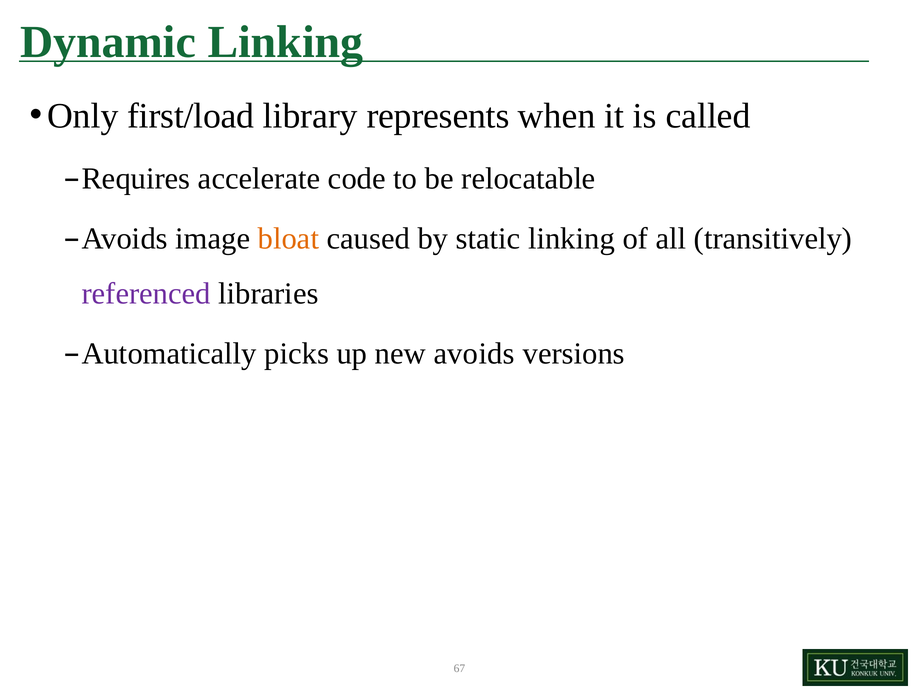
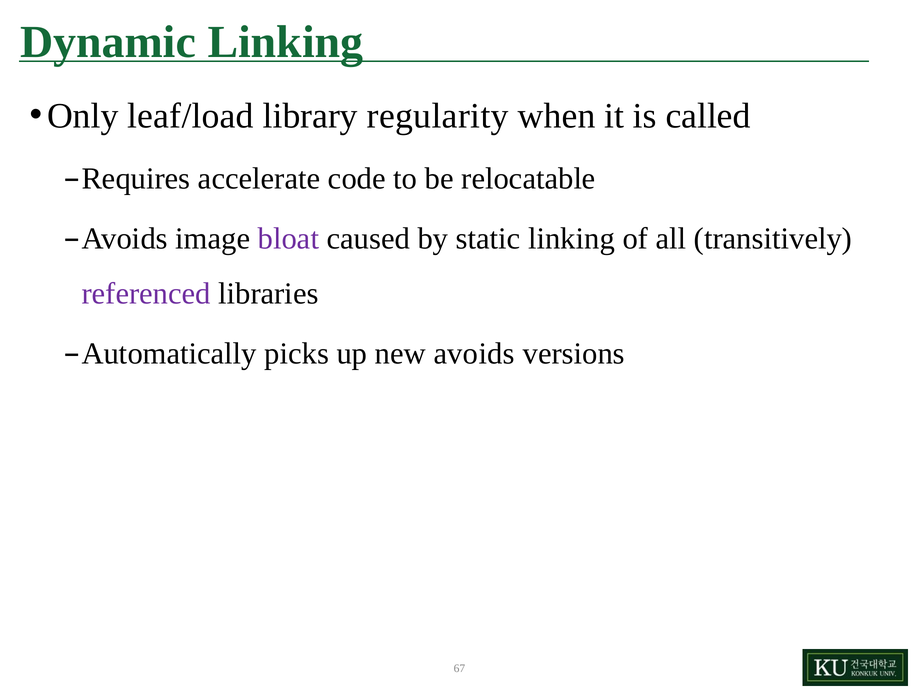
first/load: first/load -> leaf/load (191, 116)
represents: represents -> regularity (438, 116)
bloat colour: orange -> purple (288, 239)
